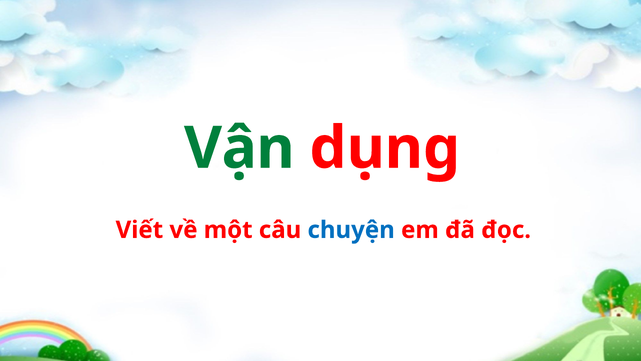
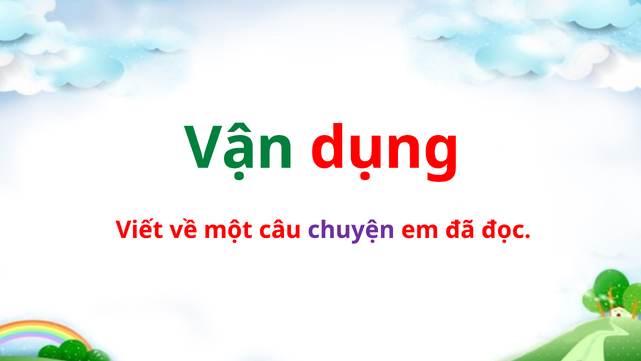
chuyện colour: blue -> purple (351, 230)
